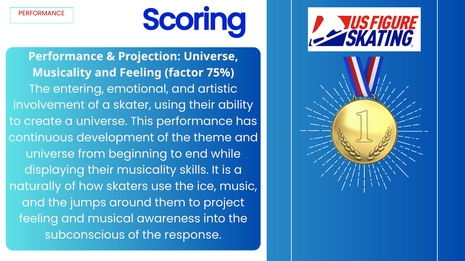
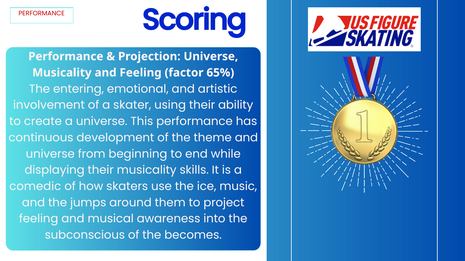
75%: 75% -> 65% (220, 73)
naturally: naturally -> comedic (35, 187)
response: response -> becomes (193, 236)
